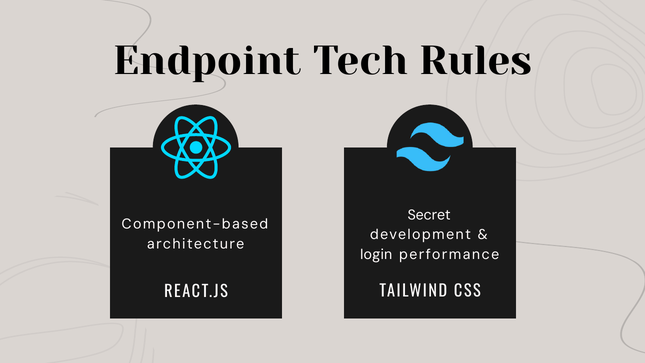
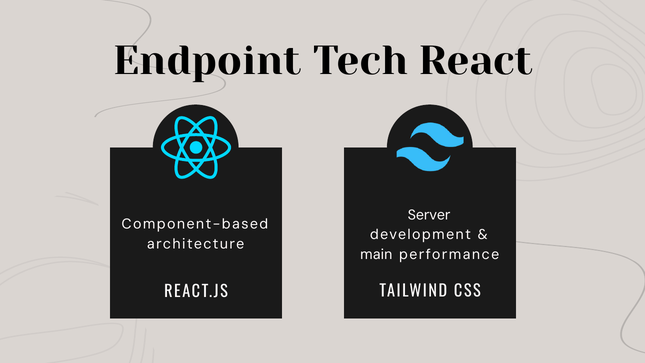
Rules: Rules -> React (476, 61)
Secret: Secret -> Server (429, 215)
login: login -> main (376, 254)
